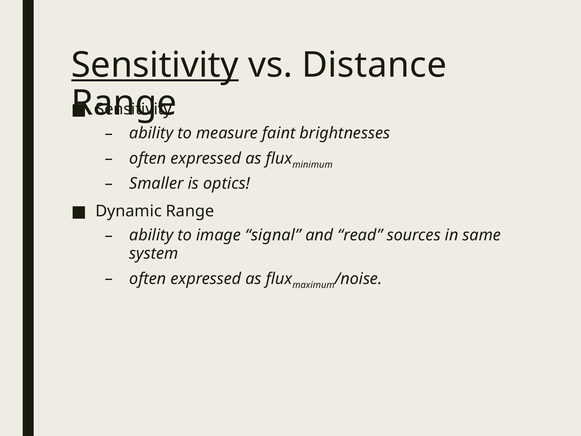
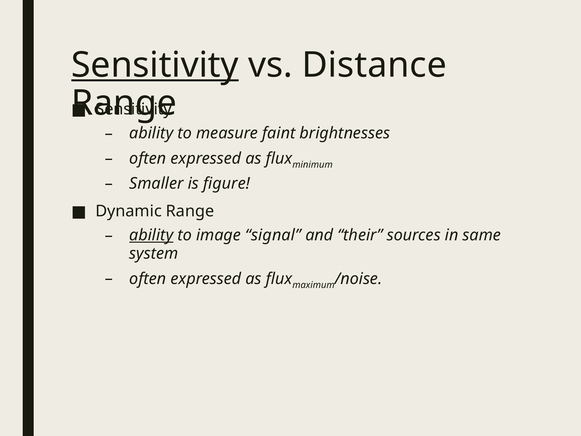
optics: optics -> figure (227, 183)
ability underline: none -> present (151, 235)
read: read -> their (360, 235)
